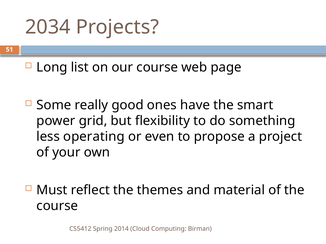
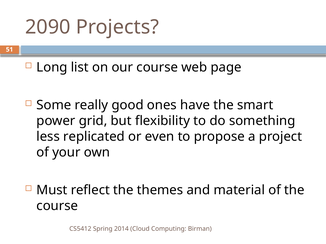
2034: 2034 -> 2090 (48, 27)
operating: operating -> replicated (94, 137)
